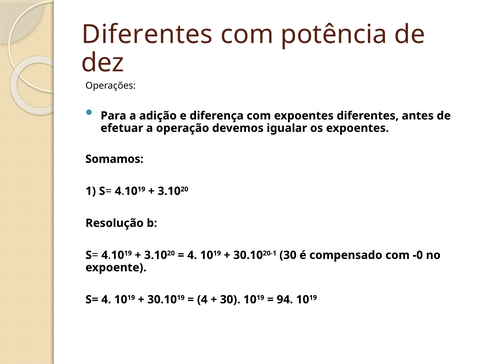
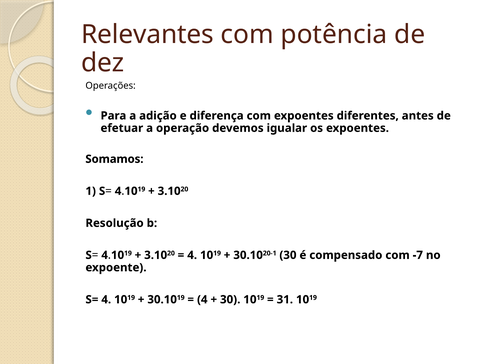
Diferentes: Diferentes -> Relevantes (147, 35)
-0: -0 -> -7 (418, 255)
94: 94 -> 31 (285, 300)
